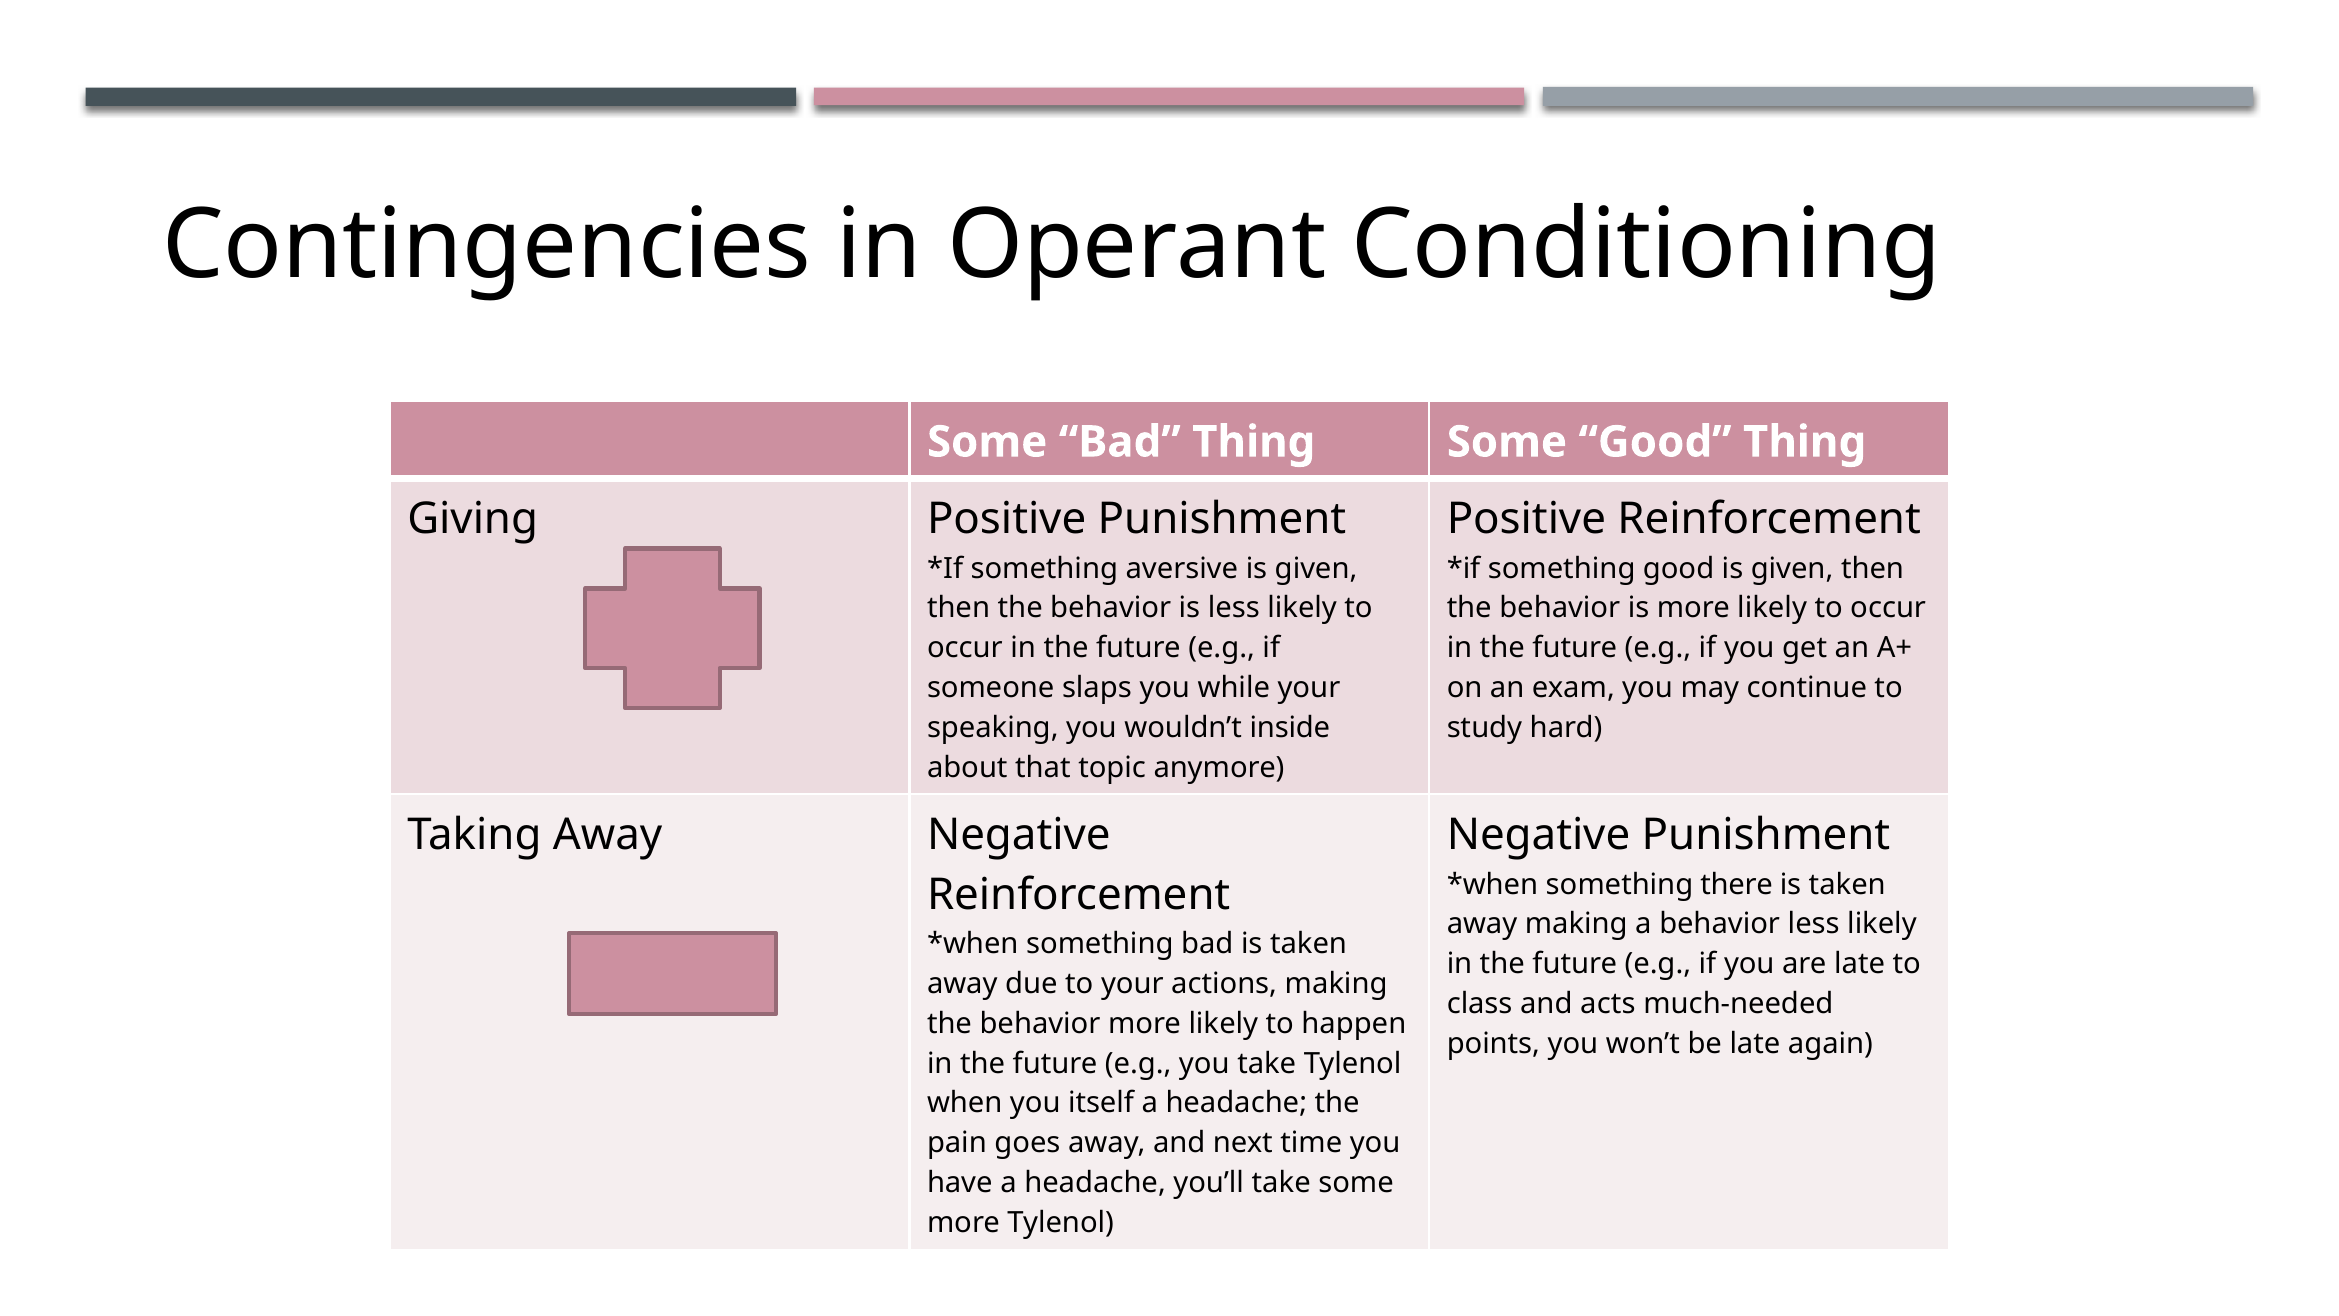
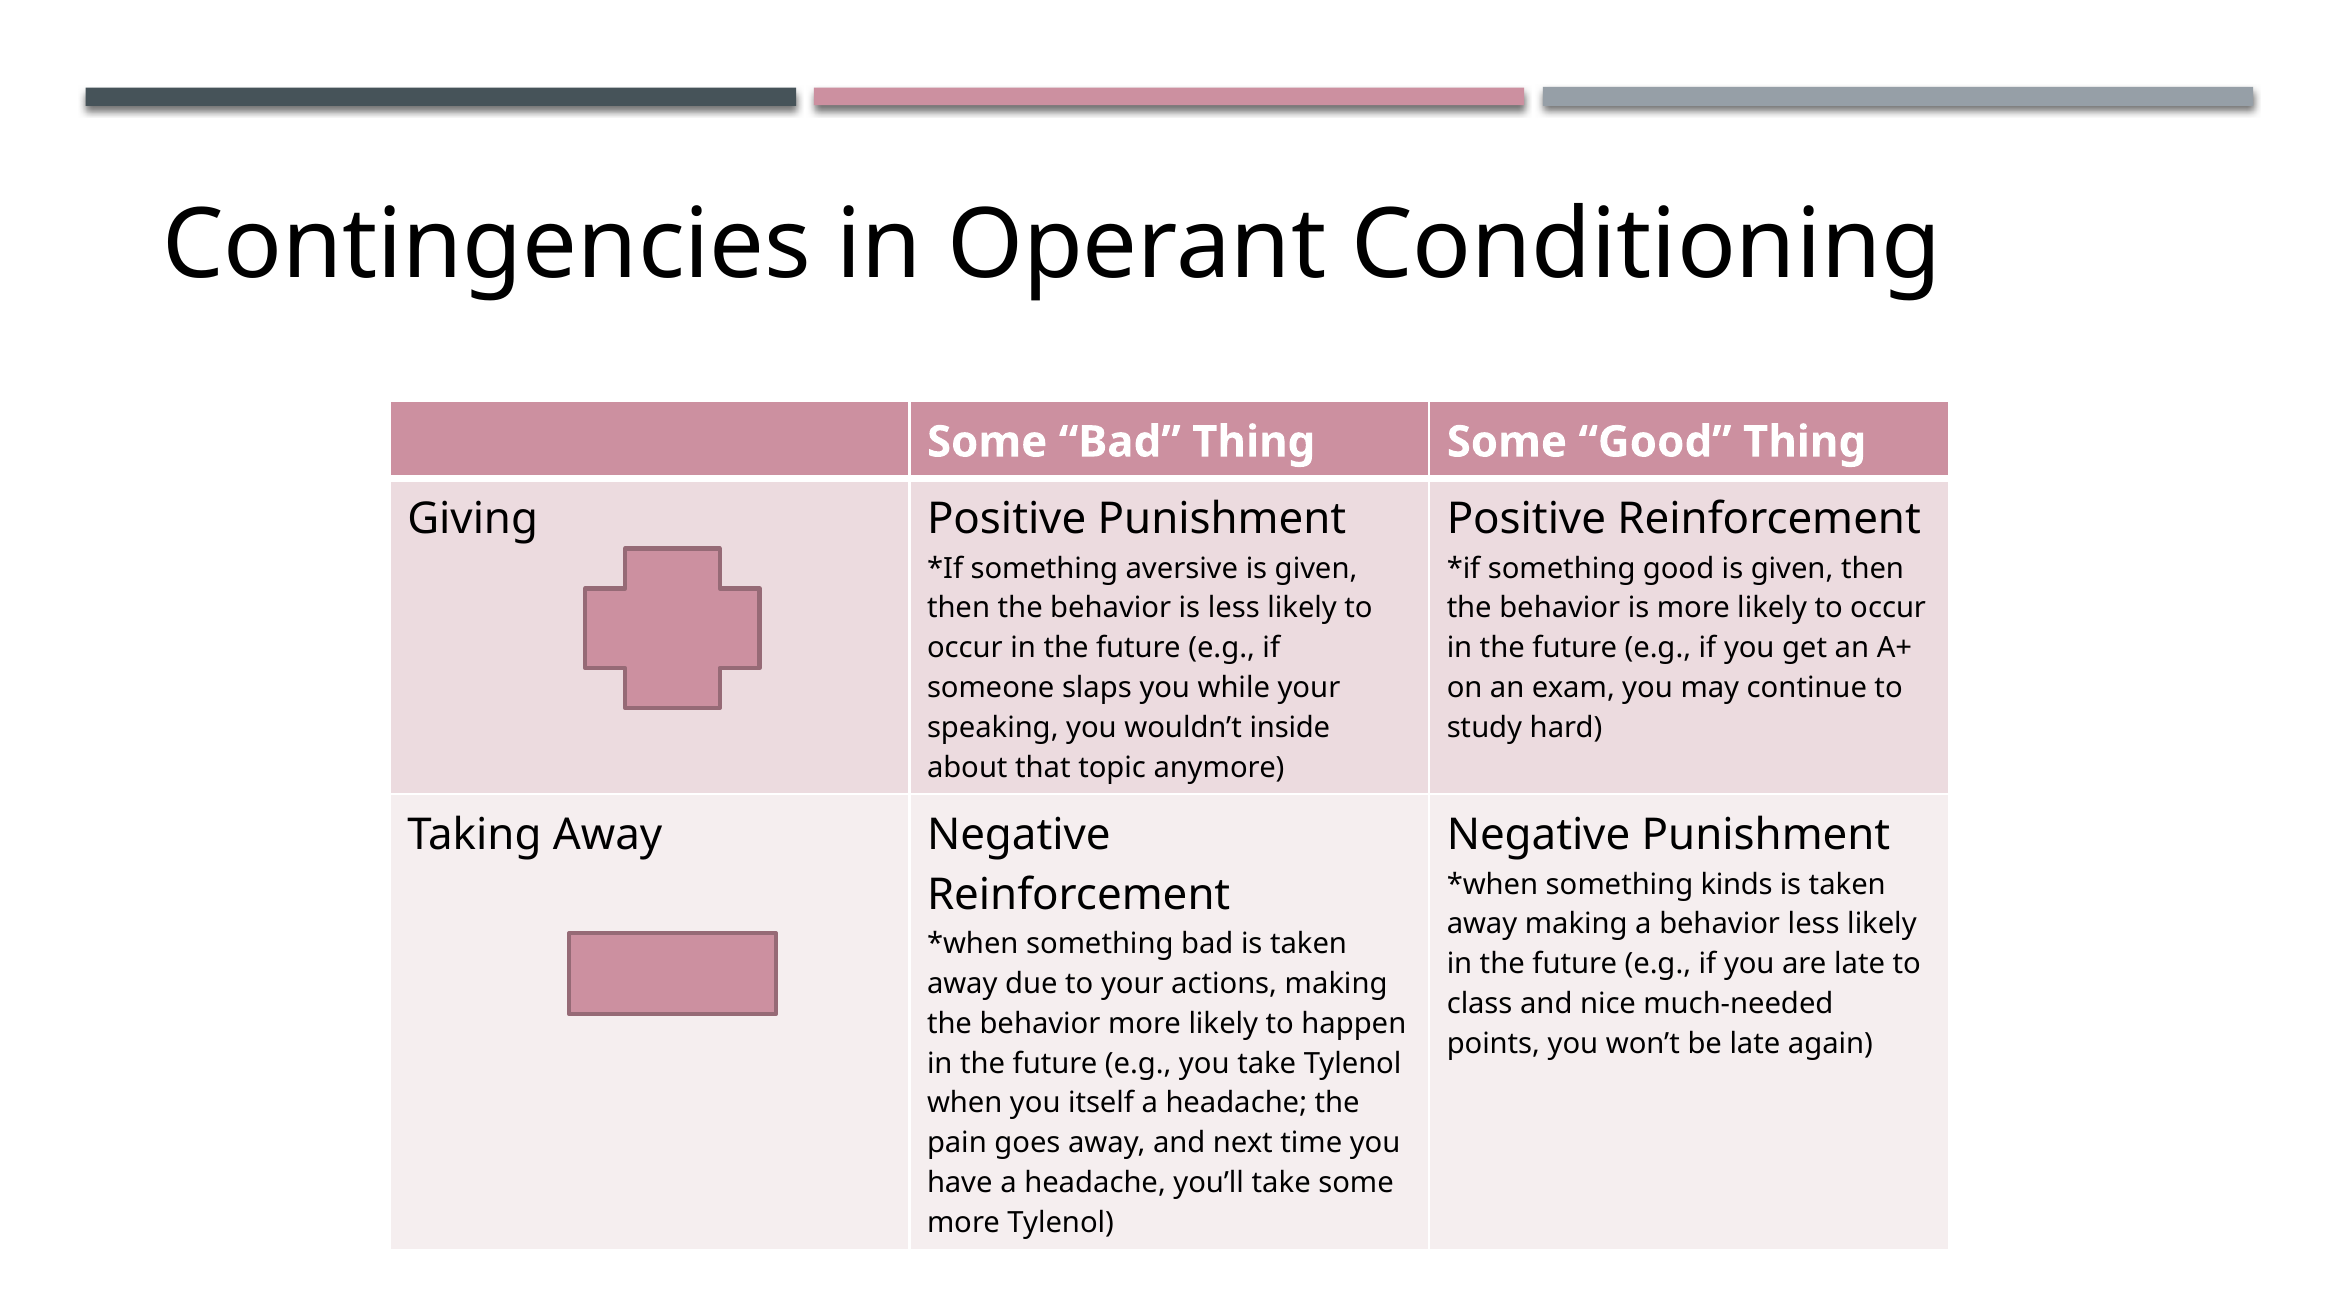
there: there -> kinds (1737, 884)
acts: acts -> nice (1608, 1004)
